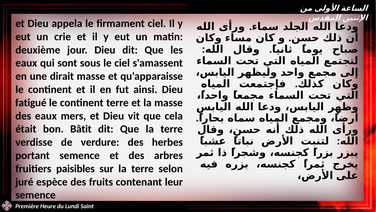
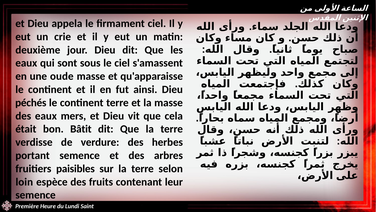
dirait: dirait -> oude (62, 76)
fatigué: fatigué -> péchés (31, 102)
juré: juré -> loin (24, 181)
